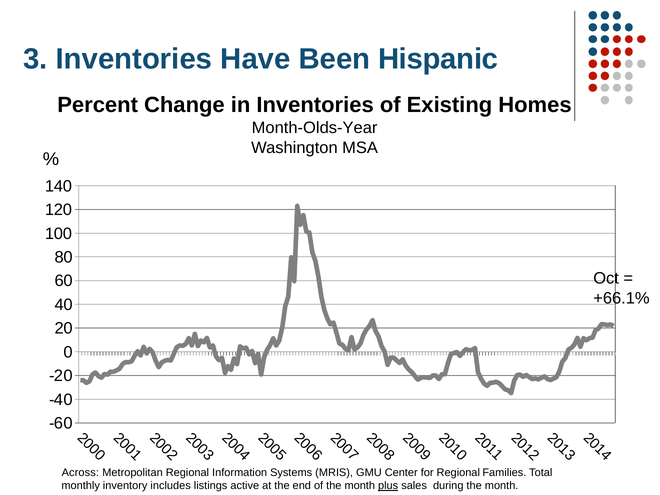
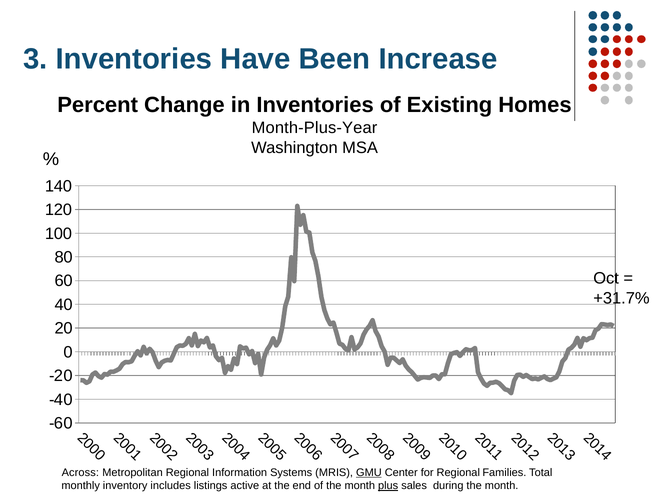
Hispanic: Hispanic -> Increase (438, 59)
Month-Olds-Year: Month-Olds-Year -> Month-Plus-Year (315, 128)
+66.1%: +66.1% -> +31.7% (621, 298)
GMU underline: none -> present (369, 473)
